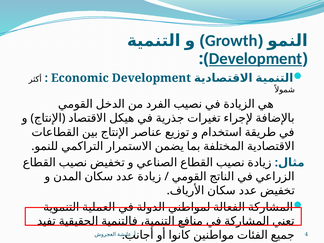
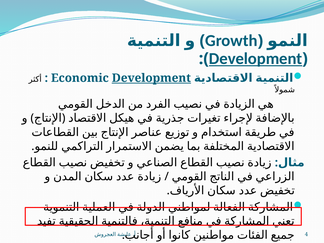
Development underline: none -> present (151, 78)
